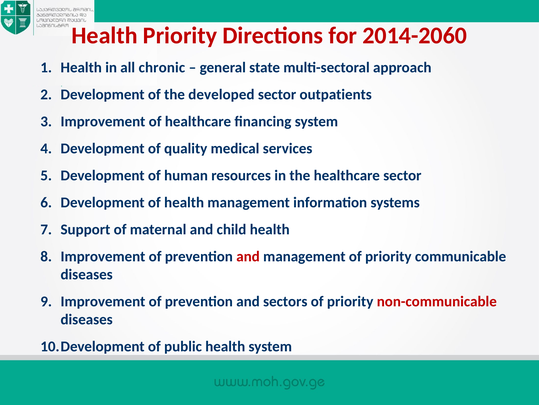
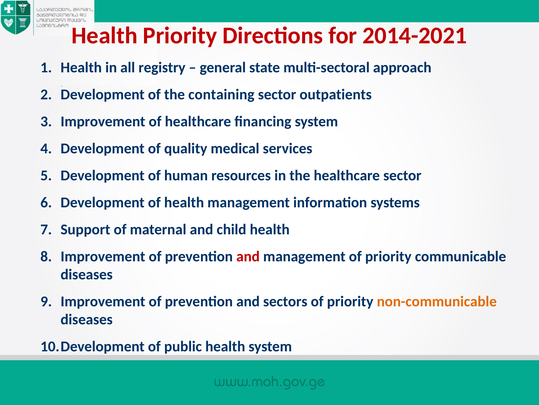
2014-2060: 2014-2060 -> 2014-2021 (415, 35)
chronic: chronic -> registry (162, 67)
developed: developed -> containing (221, 94)
non-communicable colour: red -> orange (437, 301)
